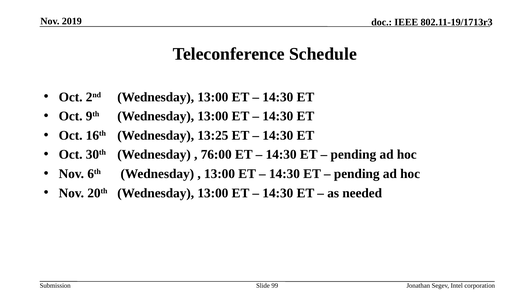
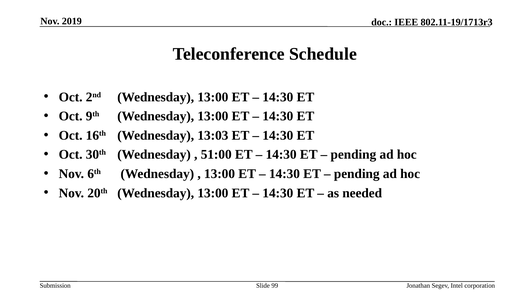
13:25: 13:25 -> 13:03 (213, 135)
76:00: 76:00 -> 51:00 (216, 155)
